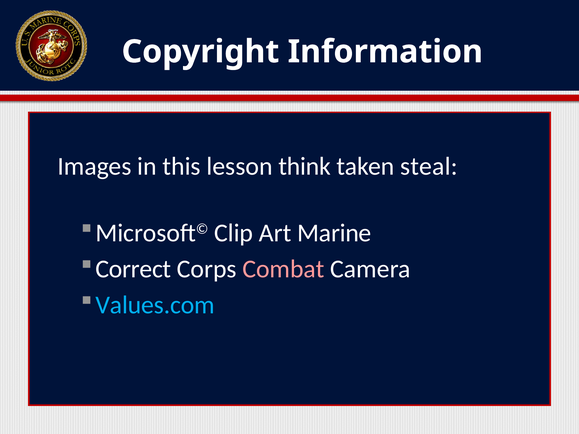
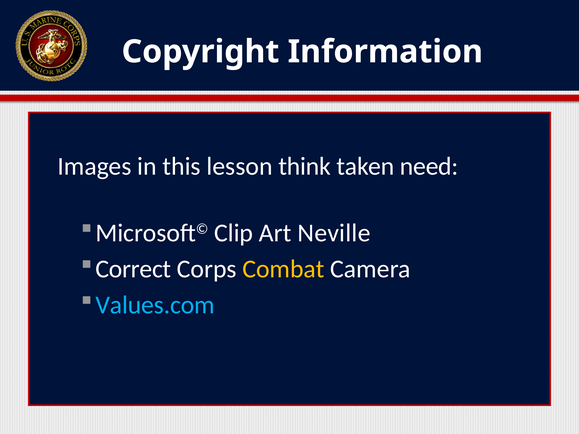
steal: steal -> need (429, 166)
Marine: Marine -> Neville (334, 233)
Combat colour: pink -> yellow (283, 269)
